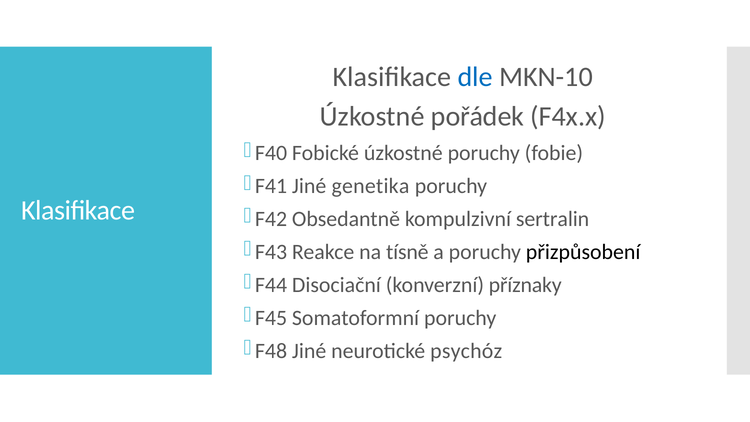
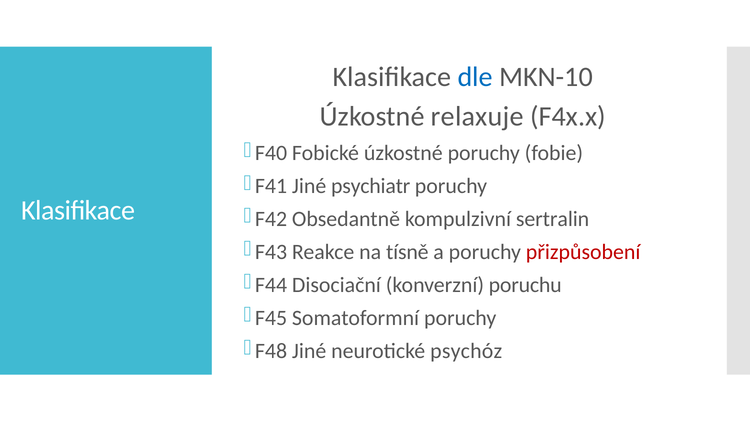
pořádek: pořádek -> relaxuje (477, 117)
genetika: genetika -> psychiatr (371, 186)
přizpůsobení colour: black -> red (583, 252)
příznaky: příznaky -> poruchu (525, 285)
